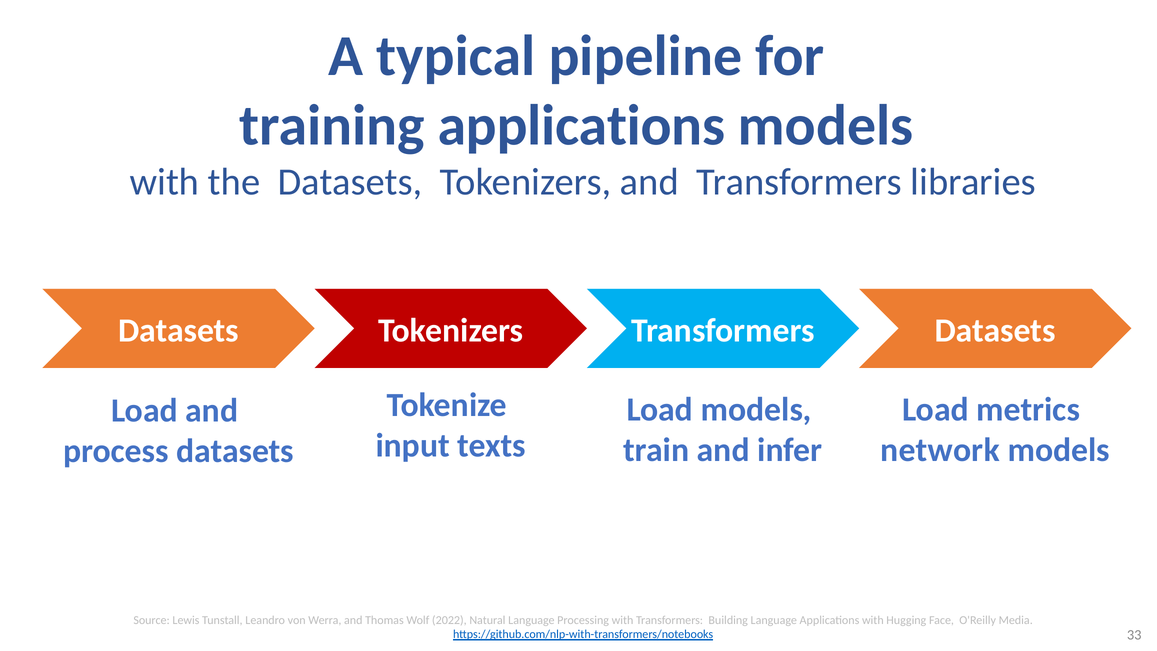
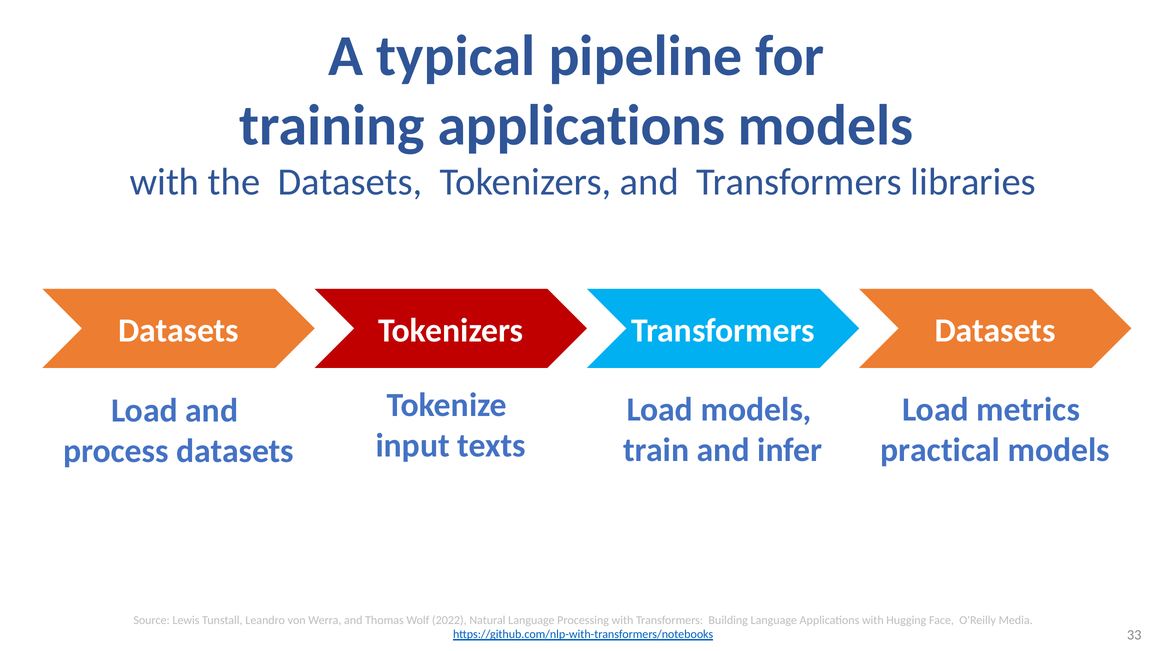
network: network -> practical (940, 450)
